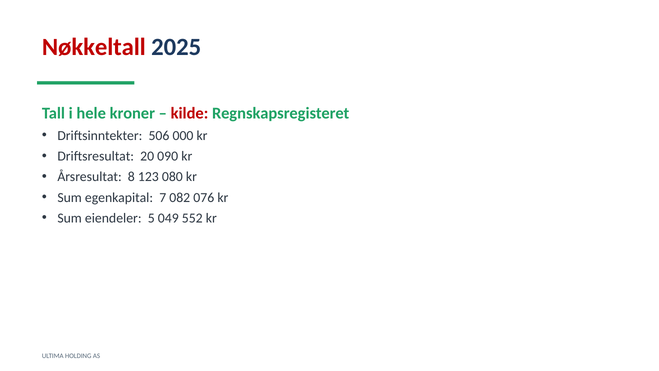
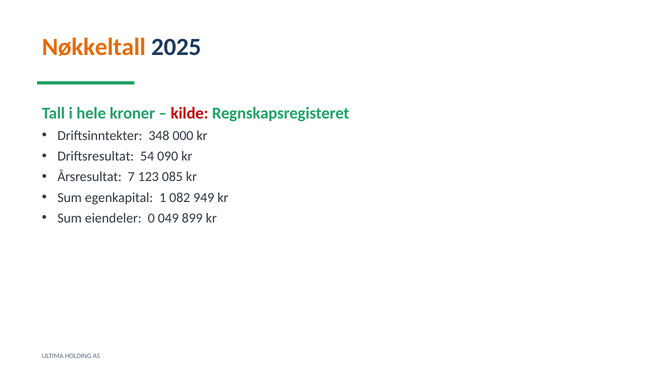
Nøkkeltall colour: red -> orange (94, 47)
506: 506 -> 348 (159, 136)
20: 20 -> 54 (147, 156)
8: 8 -> 7 (131, 177)
080: 080 -> 085 (172, 177)
7: 7 -> 1 (163, 197)
076: 076 -> 949 (204, 197)
5: 5 -> 0 (151, 218)
552: 552 -> 899 (192, 218)
